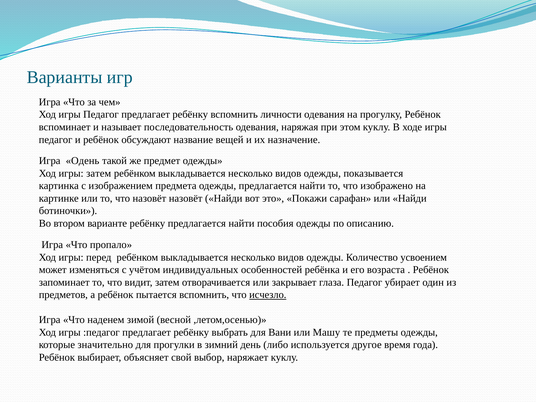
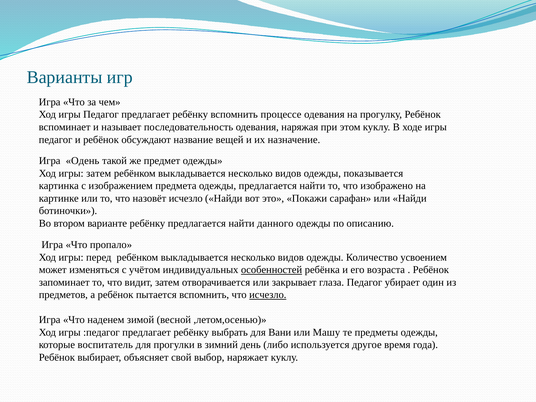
личности: личности -> процессе (281, 115)
назовёт назовёт: назовёт -> исчезло (186, 198)
пособия: пособия -> данного (275, 223)
особенностей underline: none -> present (272, 270)
значительно: значительно -> воспитатель (105, 345)
